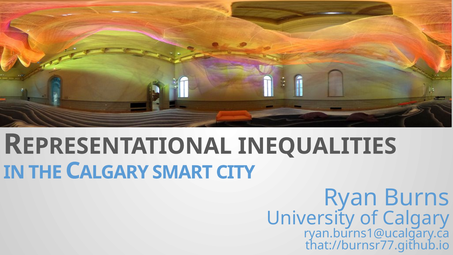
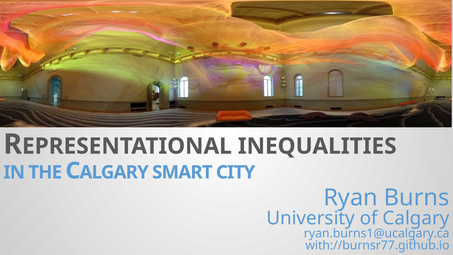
that://burnsr77.github.io: that://burnsr77.github.io -> with://burnsr77.github.io (377, 245)
